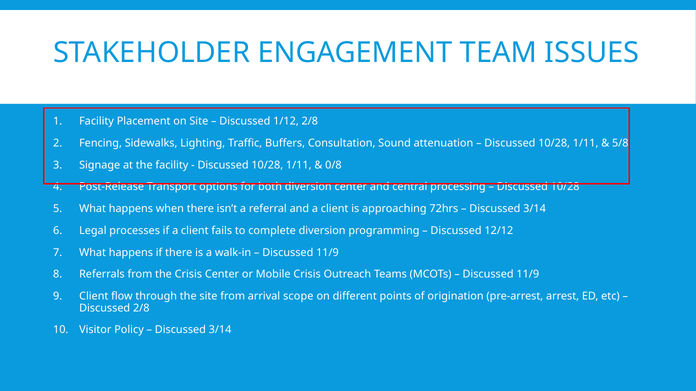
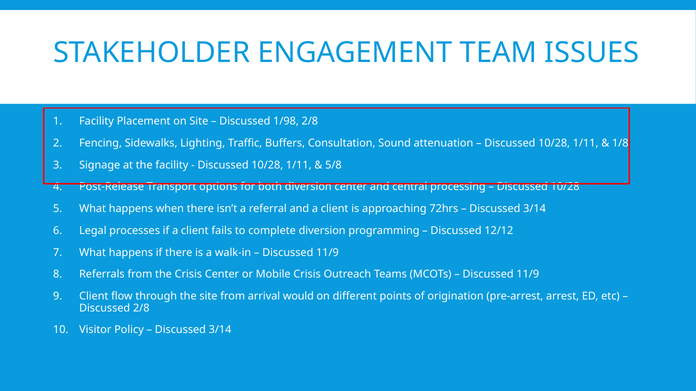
1/12: 1/12 -> 1/98 (286, 121)
5/8: 5/8 -> 1/8 (620, 143)
0/8: 0/8 -> 5/8 (333, 165)
scope: scope -> would (298, 297)
